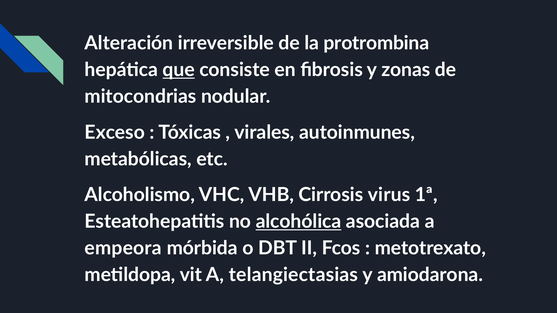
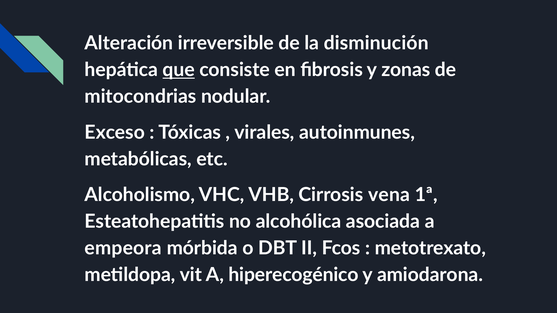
protrombina: protrombina -> disminución (376, 43)
virus: virus -> vena (389, 195)
alcohólica underline: present -> none (299, 222)
telangiectasias: telangiectasias -> hiperecogénico (294, 275)
